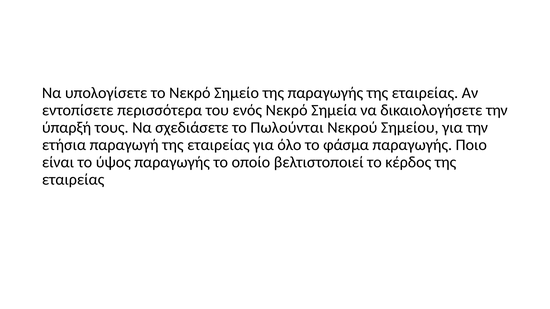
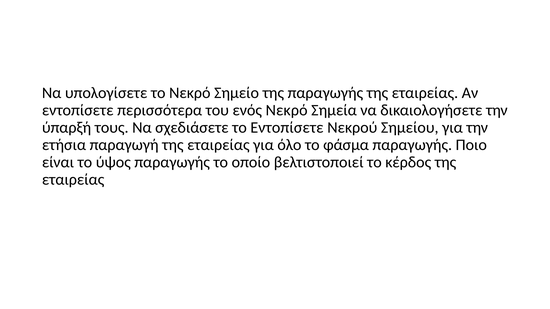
το Πωλούνται: Πωλούνται -> Εντοπίσετε (287, 128)
